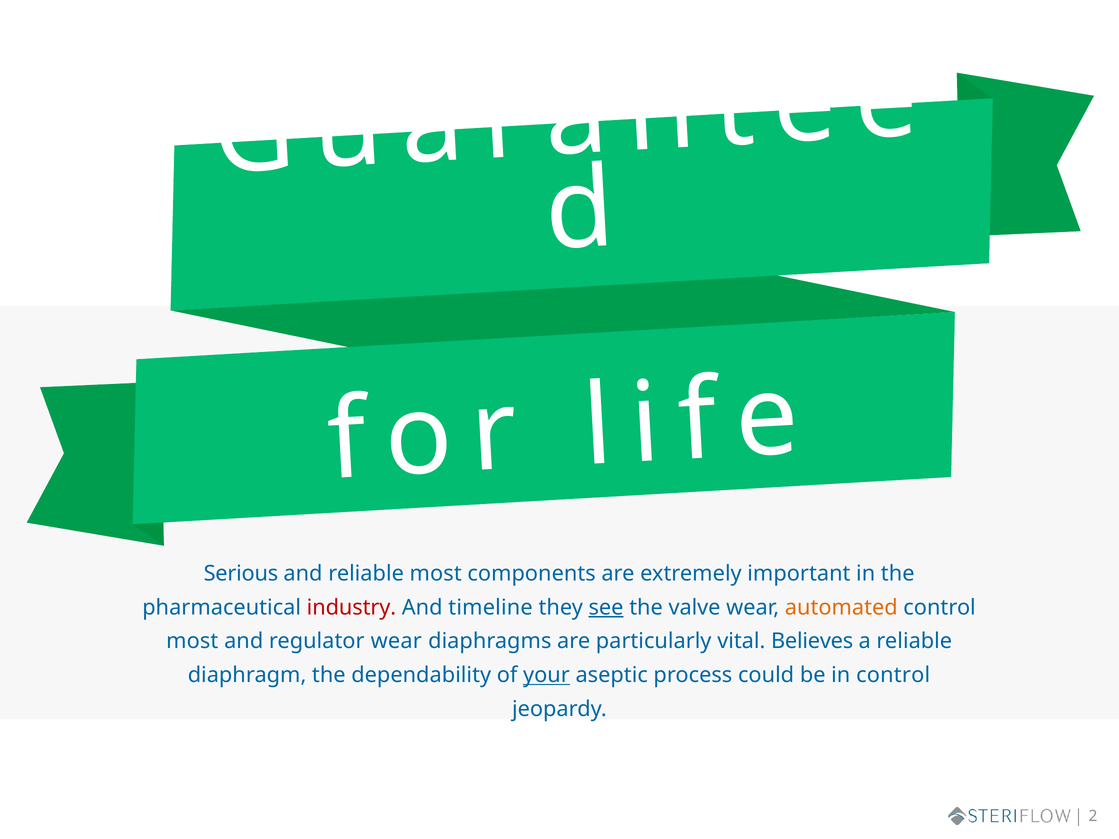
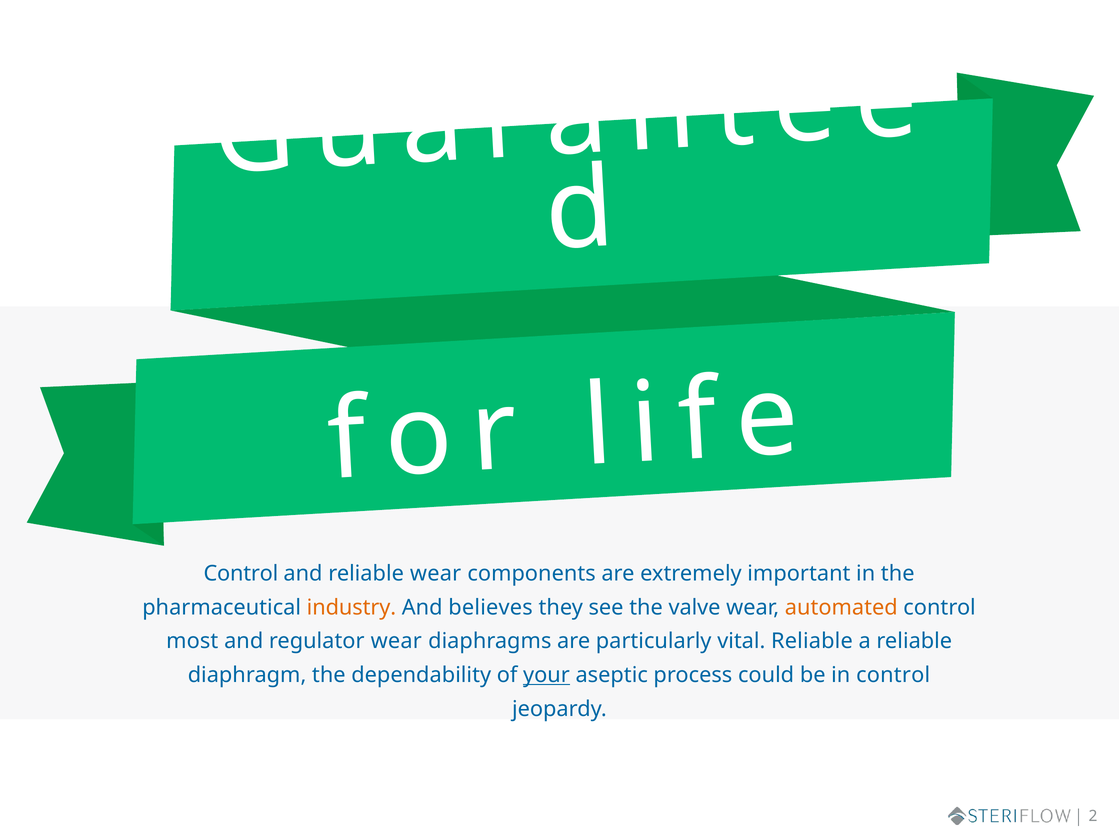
Serious: Serious -> Control (241, 574)
reliable most: most -> wear (436, 574)
industry colour: red -> orange (351, 608)
timeline: timeline -> believes (491, 608)
see underline: present -> none (606, 608)
vital Believes: Believes -> Reliable (812, 641)
